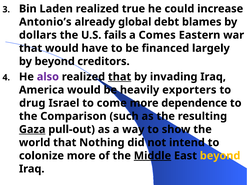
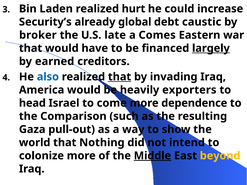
true: true -> hurt (134, 9)
Antonio’s: Antonio’s -> Security’s (45, 22)
blames: blames -> caustic (202, 22)
dollars: dollars -> broker (38, 35)
fails: fails -> late (115, 35)
largely underline: none -> present (211, 48)
by beyond: beyond -> earned (55, 61)
also colour: purple -> blue (48, 77)
drug: drug -> head (32, 103)
Gaza underline: present -> none (32, 130)
